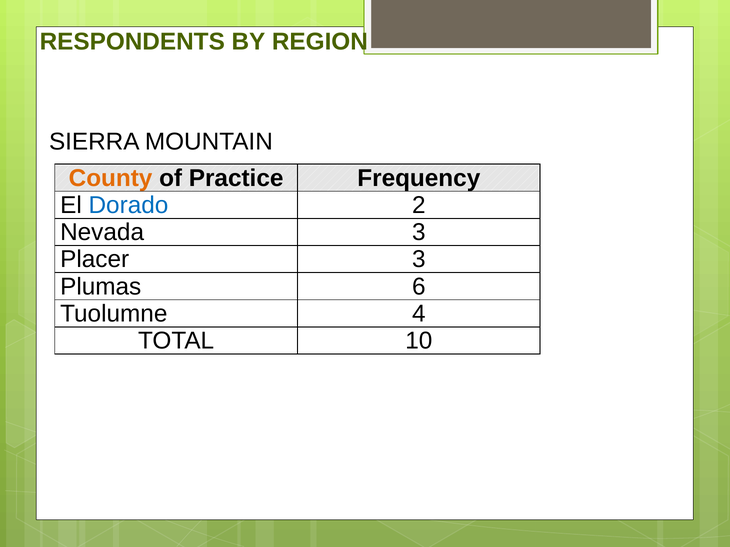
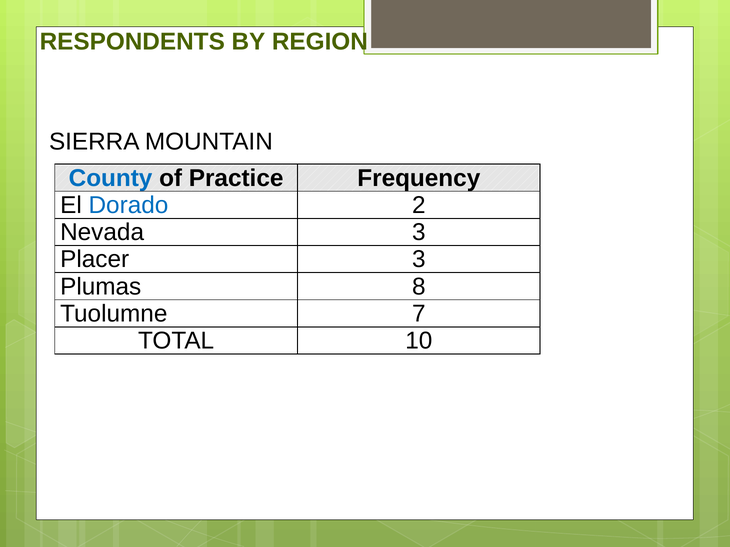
County colour: orange -> blue (111, 178)
6: 6 -> 8 (419, 287)
4: 4 -> 7 (419, 314)
